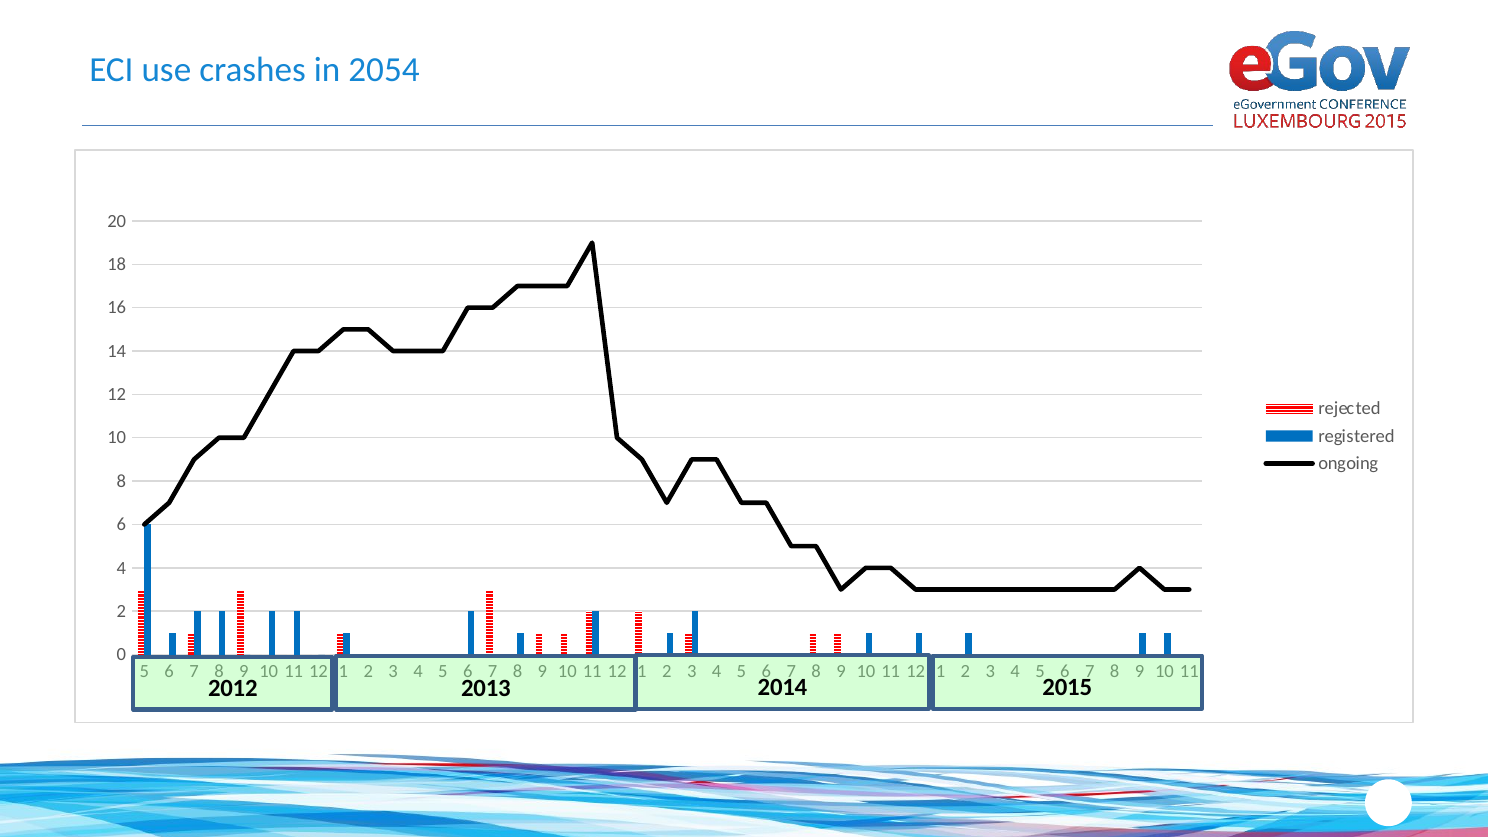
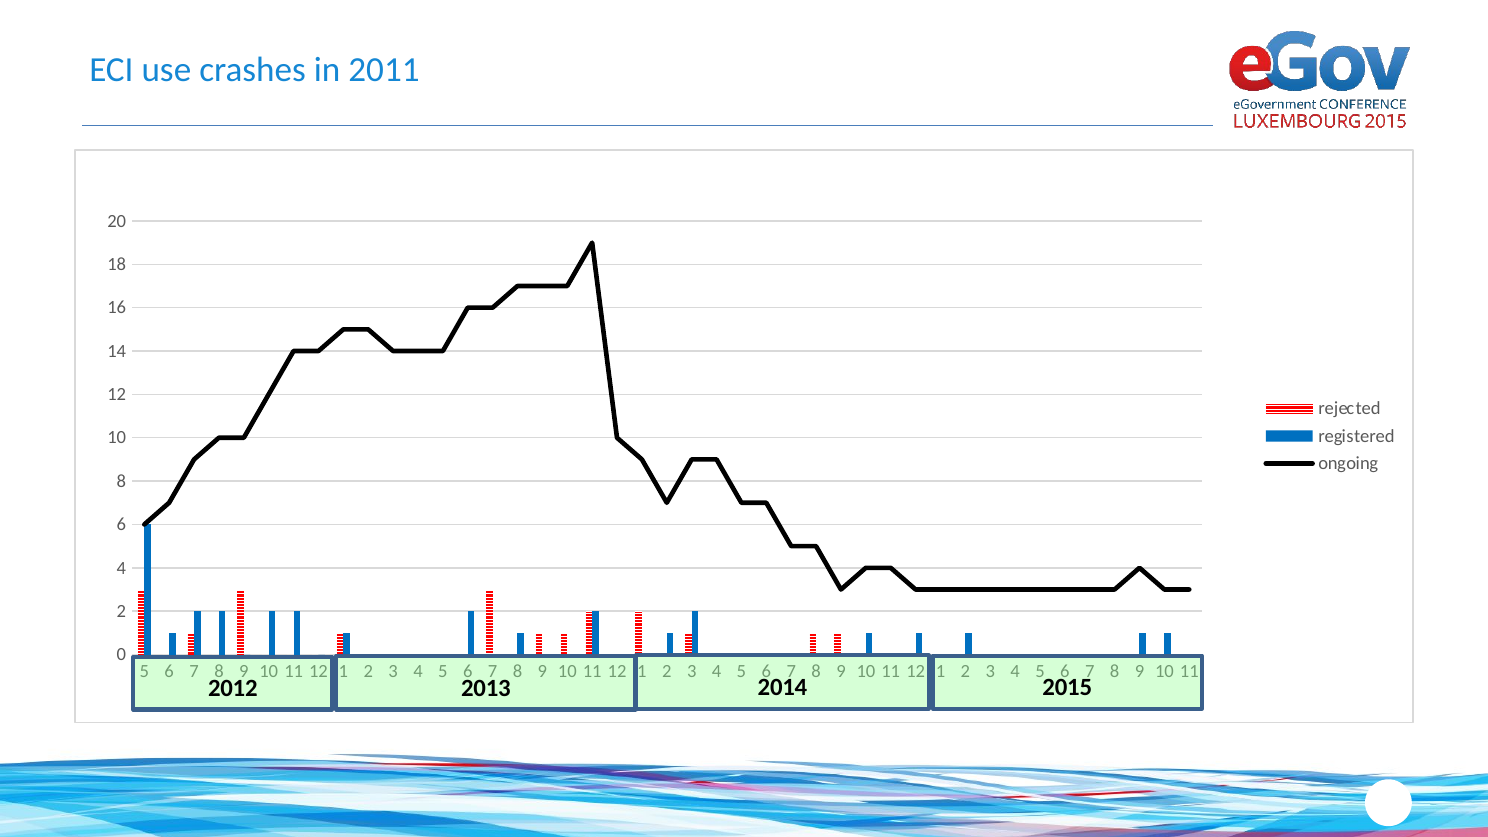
2054: 2054 -> 2011 (384, 70)
